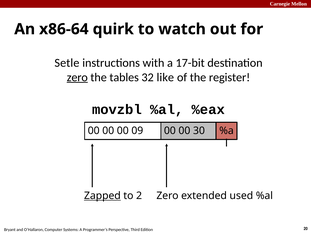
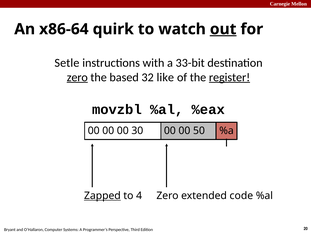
out underline: none -> present (223, 29)
17-bit: 17-bit -> 33-bit (190, 63)
tables: tables -> based (124, 77)
register underline: none -> present (230, 77)
09: 09 -> 30 (137, 131)
30: 30 -> 50 (199, 131)
2: 2 -> 4 (139, 196)
used: used -> code (241, 196)
